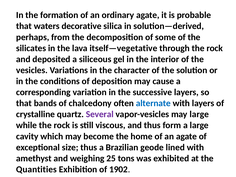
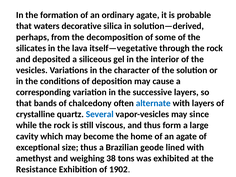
Several colour: purple -> blue (100, 114)
may large: large -> since (199, 114)
25: 25 -> 38 (111, 158)
Quantities: Quantities -> Resistance (36, 169)
